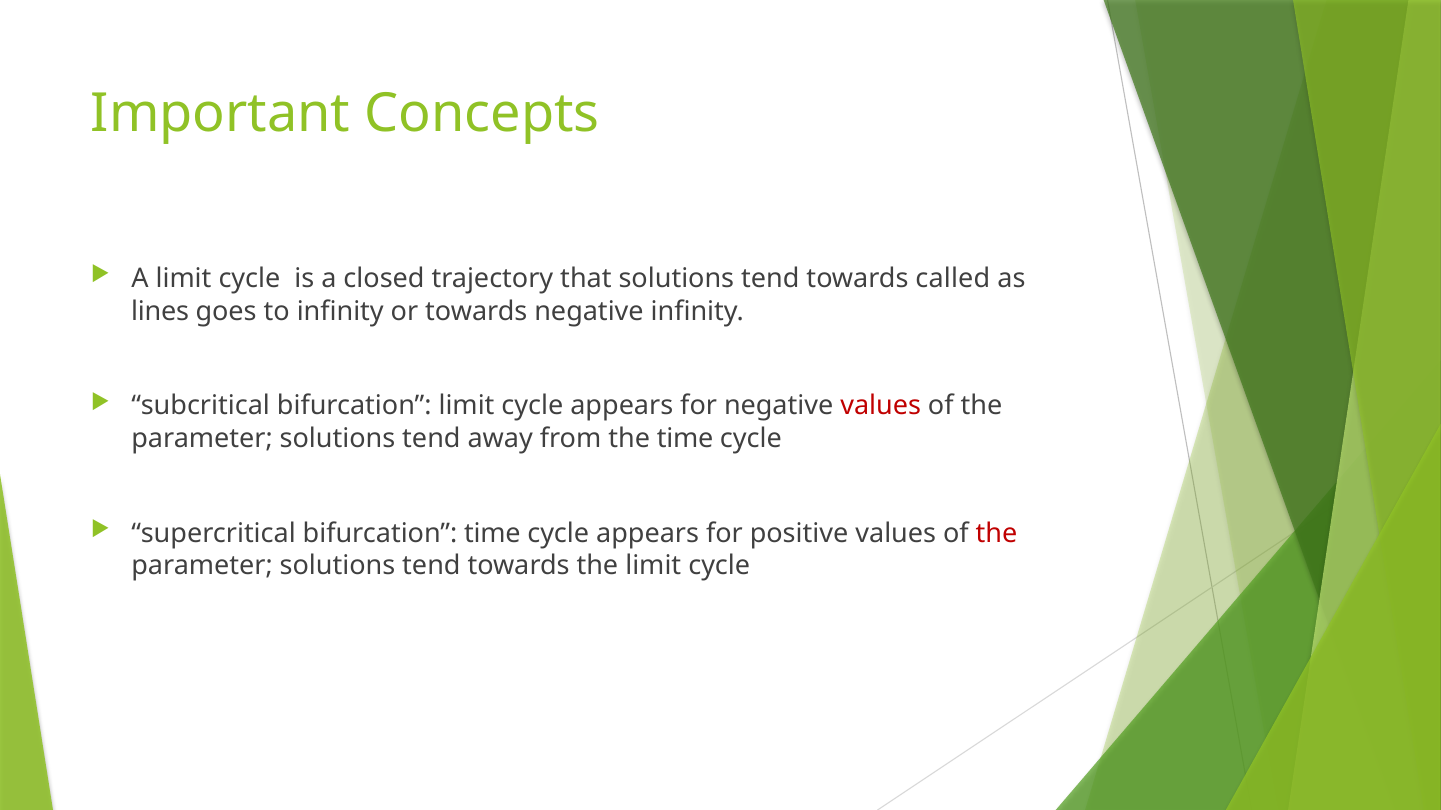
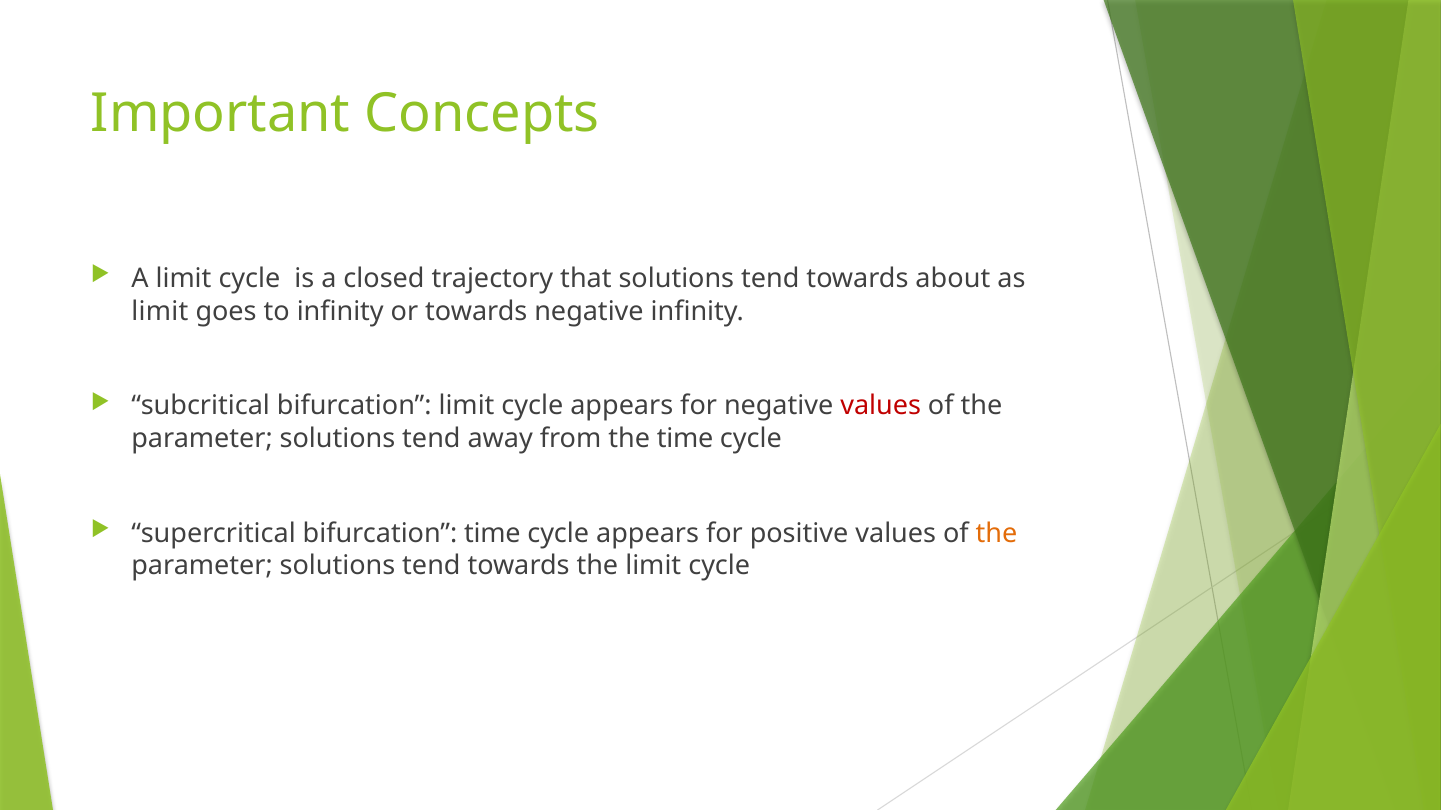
called: called -> about (953, 279)
lines: lines -> limit (160, 311)
the colour: red -> orange (996, 533)
